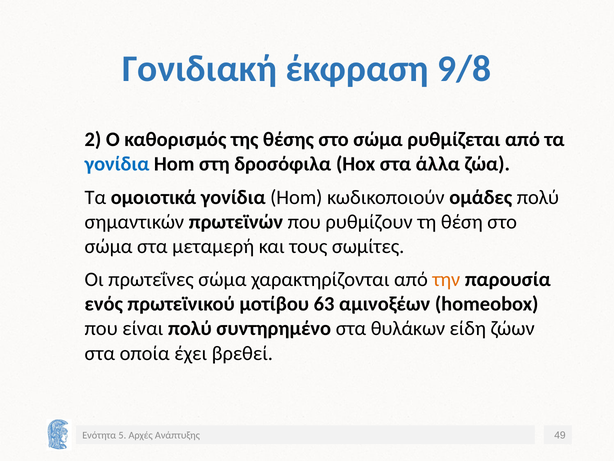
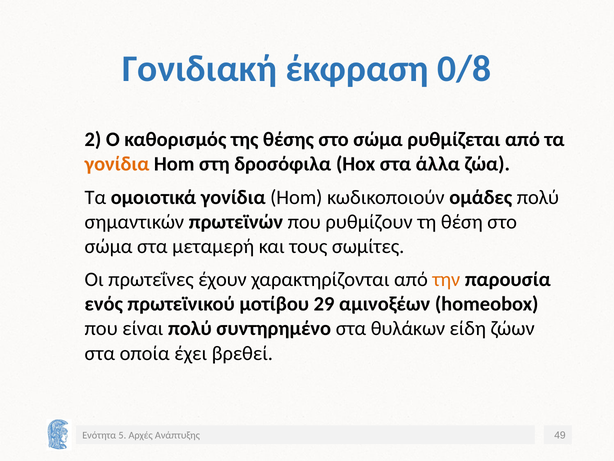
9/8: 9/8 -> 0/8 (464, 69)
γονίδια colour: blue -> orange (117, 164)
πρωτεΐνες σώμα: σώμα -> έχουν (223, 279)
63: 63 -> 29 (324, 304)
